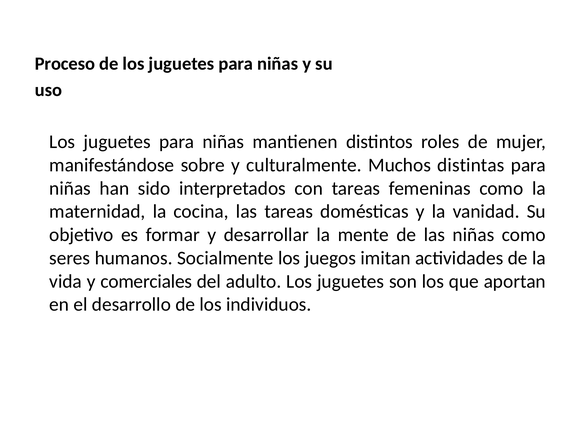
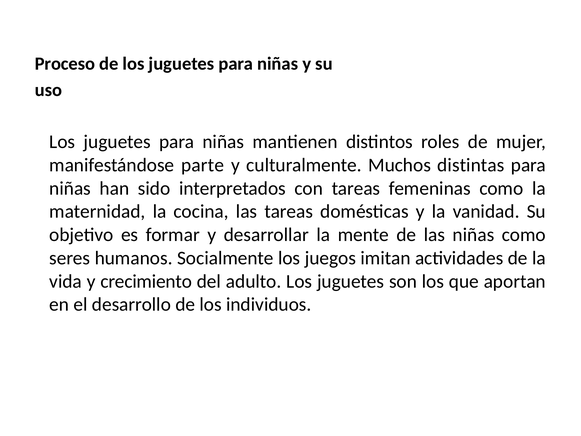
sobre: sobre -> parte (203, 165)
comerciales: comerciales -> crecimiento (146, 281)
